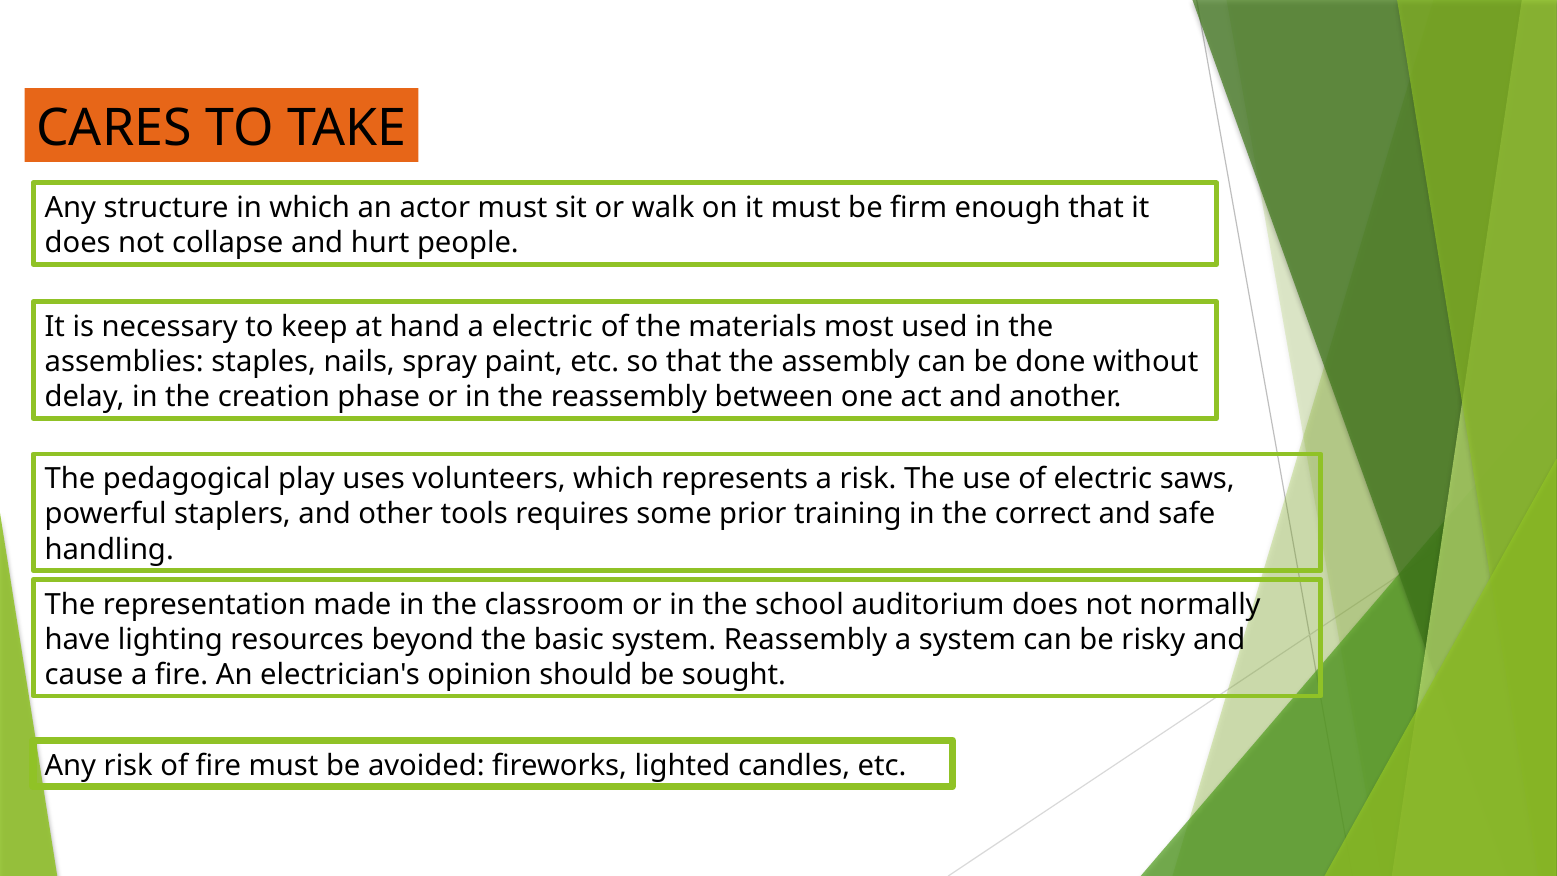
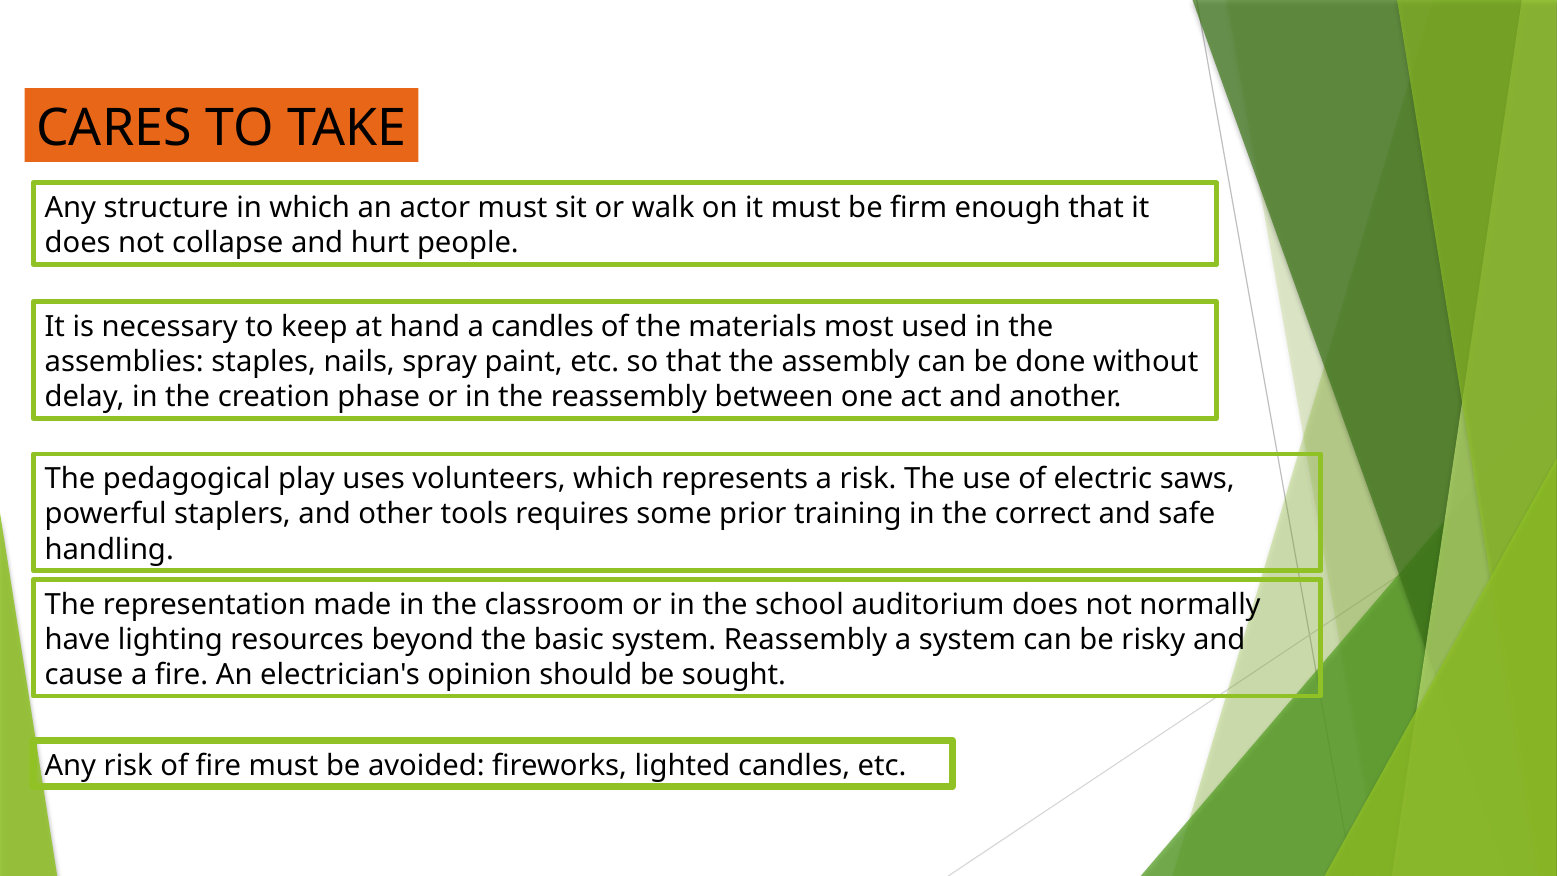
a electric: electric -> candles (542, 327)
